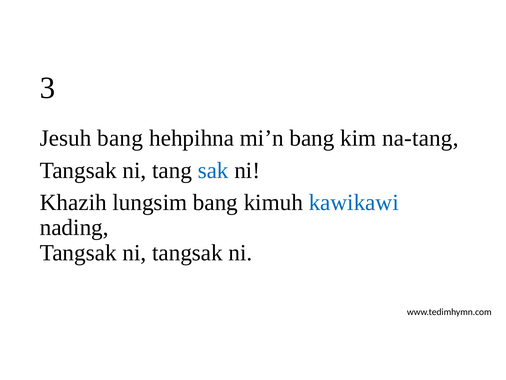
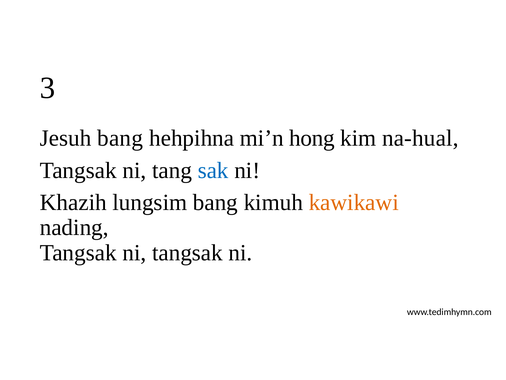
mi’n bang: bang -> hong (312, 138)
na-tang: na-tang -> na-hual (420, 138)
kawikawi colour: blue -> orange (354, 202)
